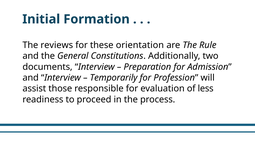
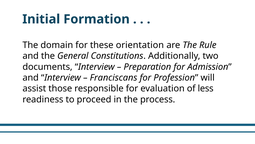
reviews: reviews -> domain (57, 45)
Temporarily: Temporarily -> Franciscans (114, 77)
